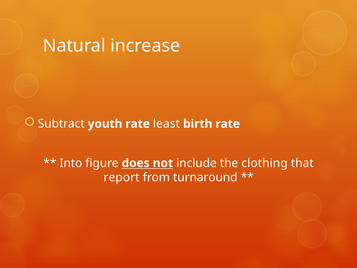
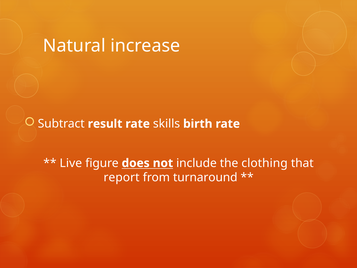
youth: youth -> result (105, 124)
least: least -> skills (167, 124)
Into: Into -> Live (71, 163)
